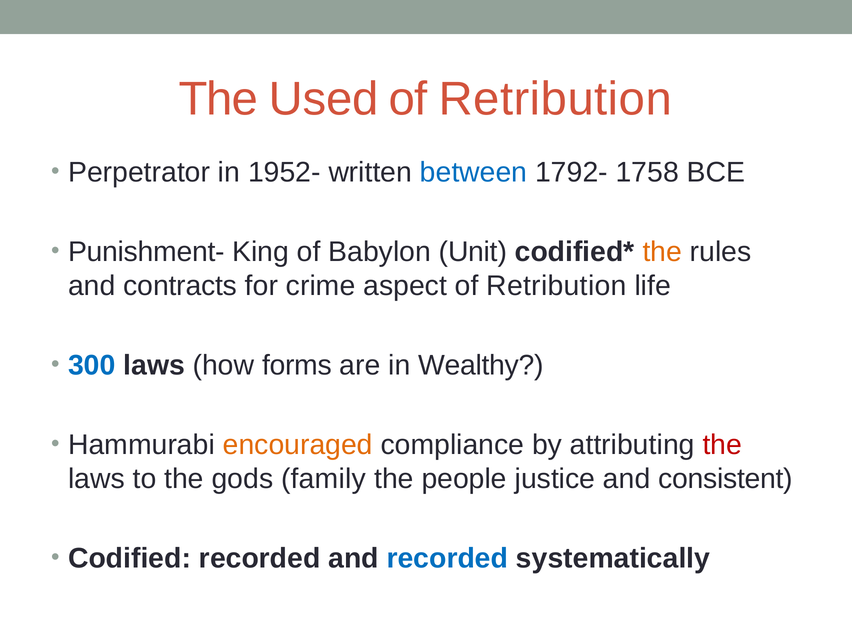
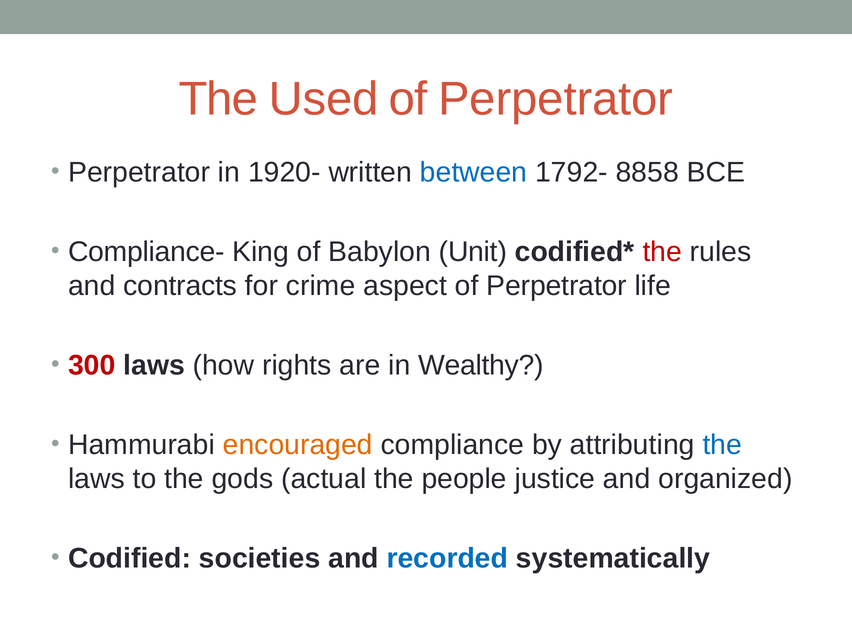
Retribution: Retribution -> Perpetrator (556, 99)
1952-: 1952- -> 1920- (284, 172)
1758: 1758 -> 8858 (647, 172)
Punishment-: Punishment- -> Compliance- (146, 252)
the colour: orange -> red (662, 252)
aspect of Retribution: Retribution -> Perpetrator (557, 286)
300 colour: blue -> red (92, 365)
forms: forms -> rights (297, 365)
the colour: red -> blue (722, 445)
family: family -> actual (324, 479)
consistent: consistent -> organized (725, 479)
Codified recorded: recorded -> societies (260, 559)
